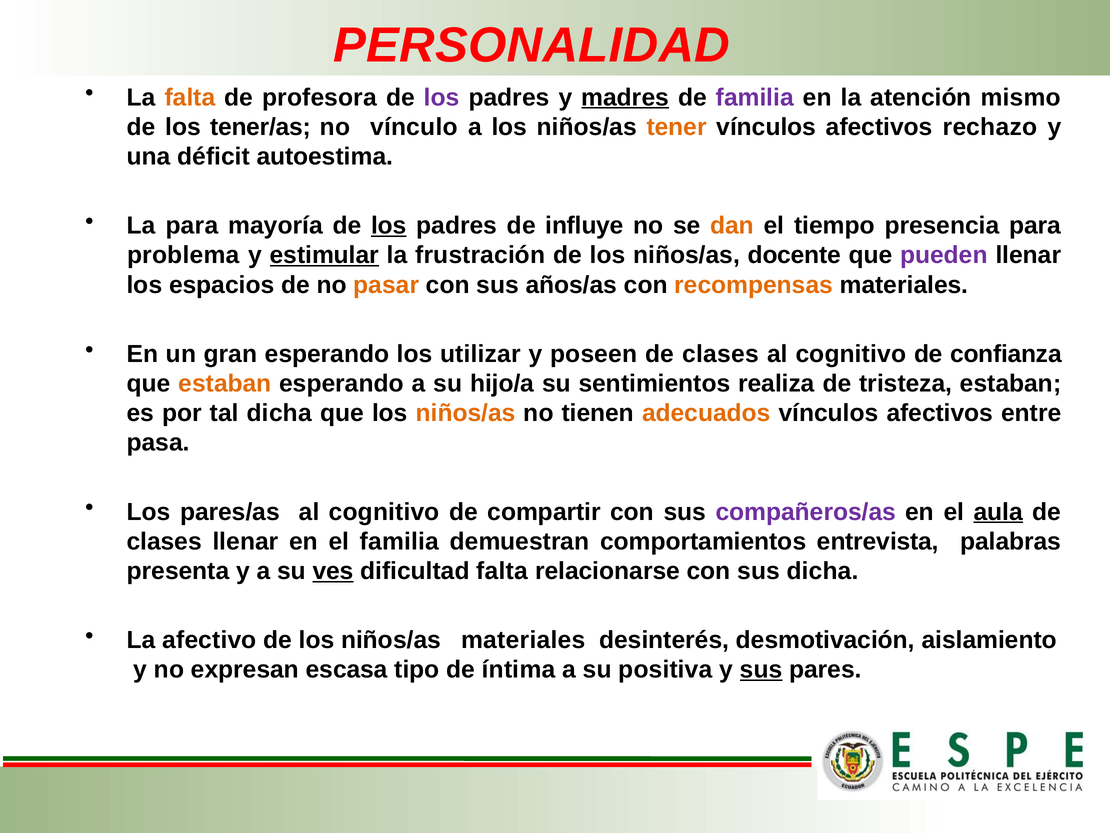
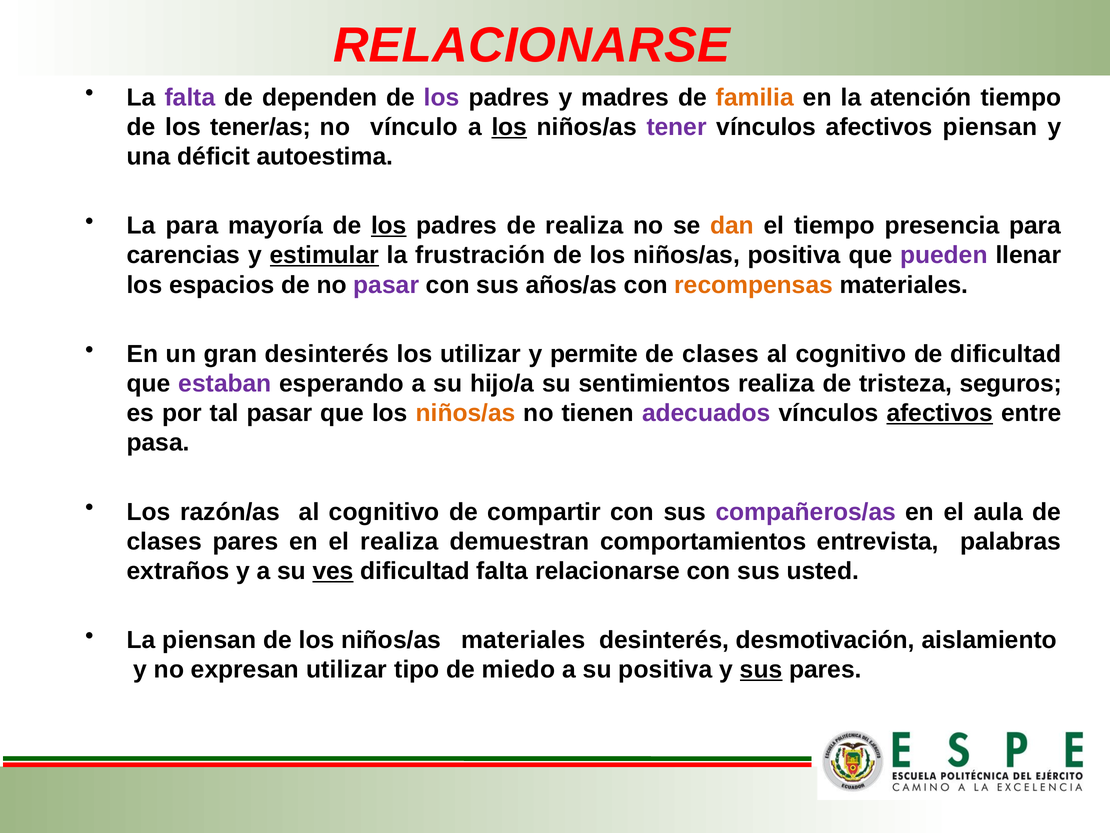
PERSONALIDAD: PERSONALIDAD -> RELACIONARSE (532, 46)
falta colour: orange -> purple (190, 97)
profesora: profesora -> dependen (320, 97)
madres underline: present -> none (625, 97)
familia colour: purple -> orange (755, 97)
atención mismo: mismo -> tiempo (1021, 97)
los underline: none -> present (509, 127)
tener colour: orange -> purple (677, 127)
afectivos rechazo: rechazo -> piensan (990, 127)
de influye: influye -> realiza (584, 226)
problema: problema -> carencias (183, 255)
niños/as docente: docente -> positiva (794, 255)
pasar colour: orange -> purple (386, 285)
gran esperando: esperando -> desinterés (327, 354)
poseen: poseen -> permite (594, 354)
de confianza: confianza -> dificultad (1006, 354)
estaban colour: orange -> purple (225, 383)
tristeza estaban: estaban -> seguros (1011, 383)
tal dicha: dicha -> pasar (279, 413)
adecuados colour: orange -> purple (706, 413)
afectivos underline: none -> present (940, 413)
pares/as: pares/as -> razón/as (230, 512)
aula underline: present -> none (998, 512)
clases llenar: llenar -> pares (245, 541)
el familia: familia -> realiza (399, 541)
presenta: presenta -> extraños (178, 571)
sus dicha: dicha -> usted (823, 571)
La afectivo: afectivo -> piensan (209, 640)
expresan escasa: escasa -> utilizar (347, 669)
íntima: íntima -> miedo (519, 669)
